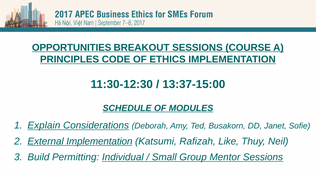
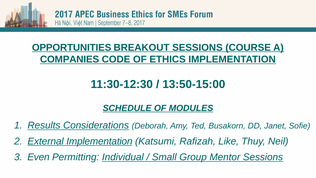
PRINCIPLES: PRINCIPLES -> COMPANIES (70, 59)
13:37-15:00: 13:37-15:00 -> 13:50-15:00 (194, 84)
Explain: Explain -> Results (44, 125)
Build: Build -> Even (38, 157)
